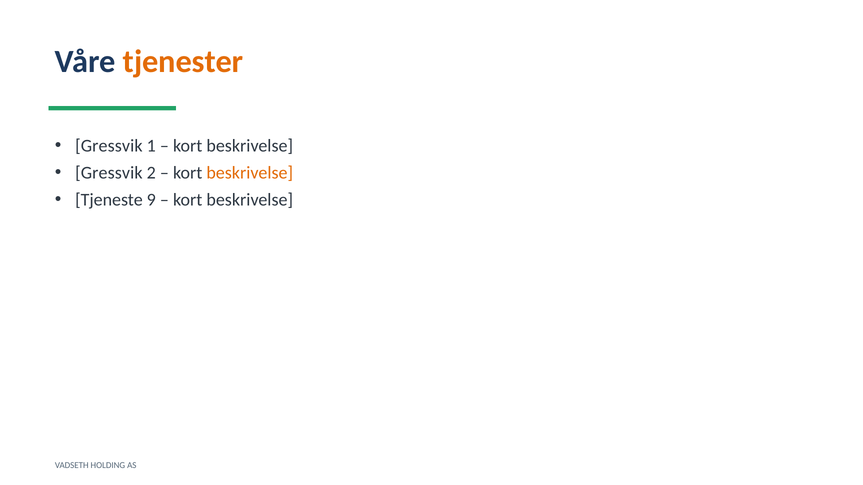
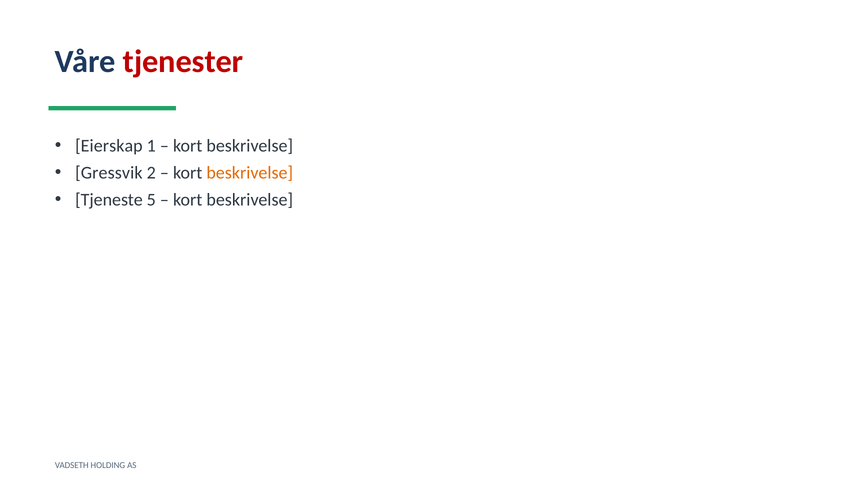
tjenester colour: orange -> red (183, 62)
Gressvik: Gressvik -> Eierskap (109, 146)
9: 9 -> 5 (151, 200)
